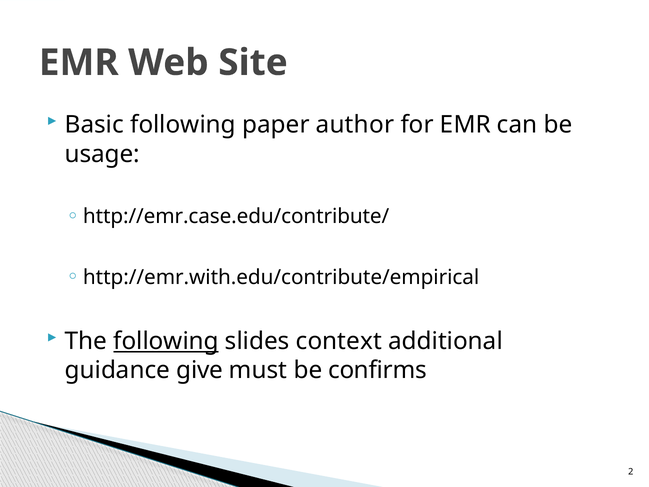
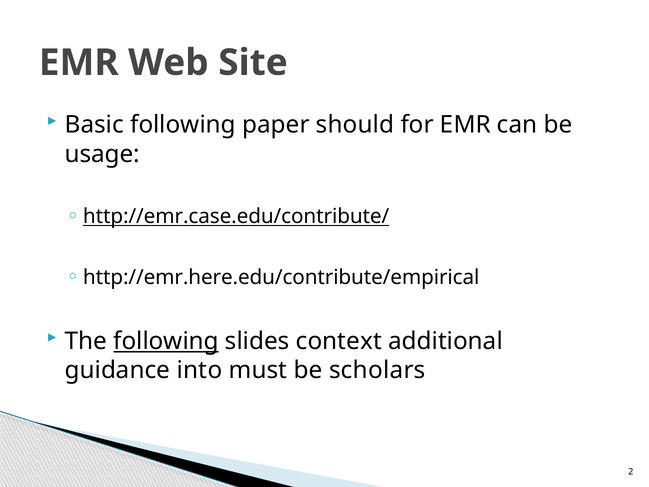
author: author -> should (355, 125)
http://emr.case.edu/contribute/ underline: none -> present (236, 216)
http://emr.with.edu/contribute/empirical: http://emr.with.edu/contribute/empirical -> http://emr.here.edu/contribute/empirical (281, 277)
give: give -> into (199, 370)
confirms: confirms -> scholars (377, 370)
